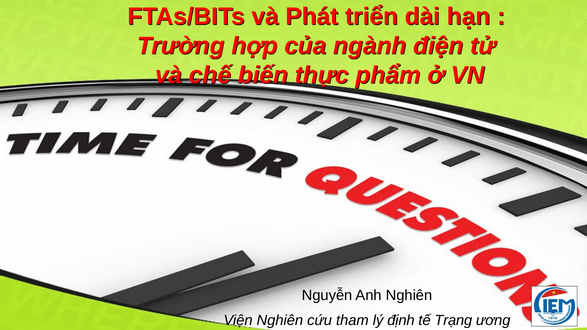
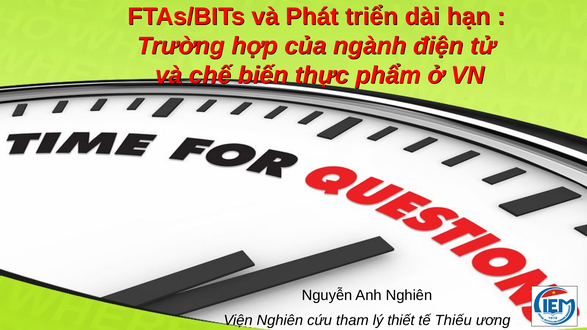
định: định -> thiết (401, 321)
Trạng: Trạng -> Thiếu (453, 321)
